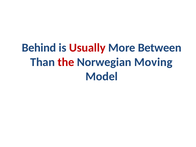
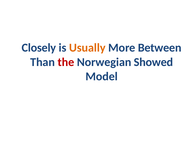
Behind: Behind -> Closely (39, 48)
Usually colour: red -> orange (87, 48)
Moving: Moving -> Showed (153, 62)
